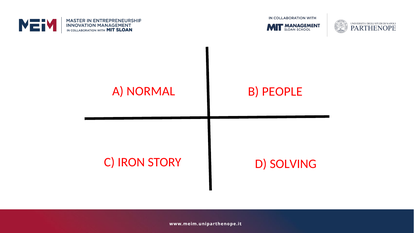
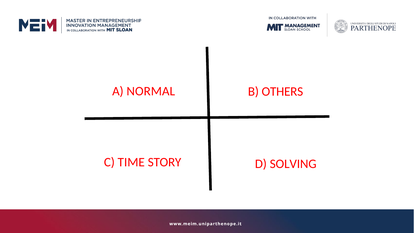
PEOPLE: PEOPLE -> OTHERS (282, 91)
IRON: IRON -> TIME (131, 162)
